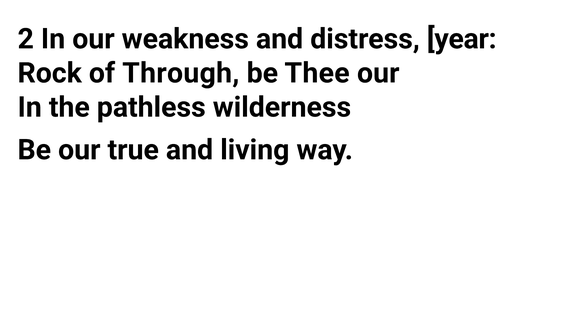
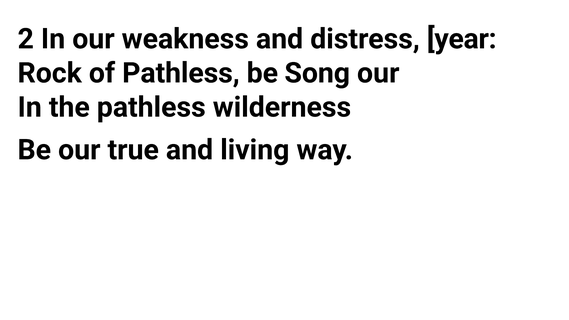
of Through: Through -> Pathless (181, 73)
Thee: Thee -> Song (317, 73)
